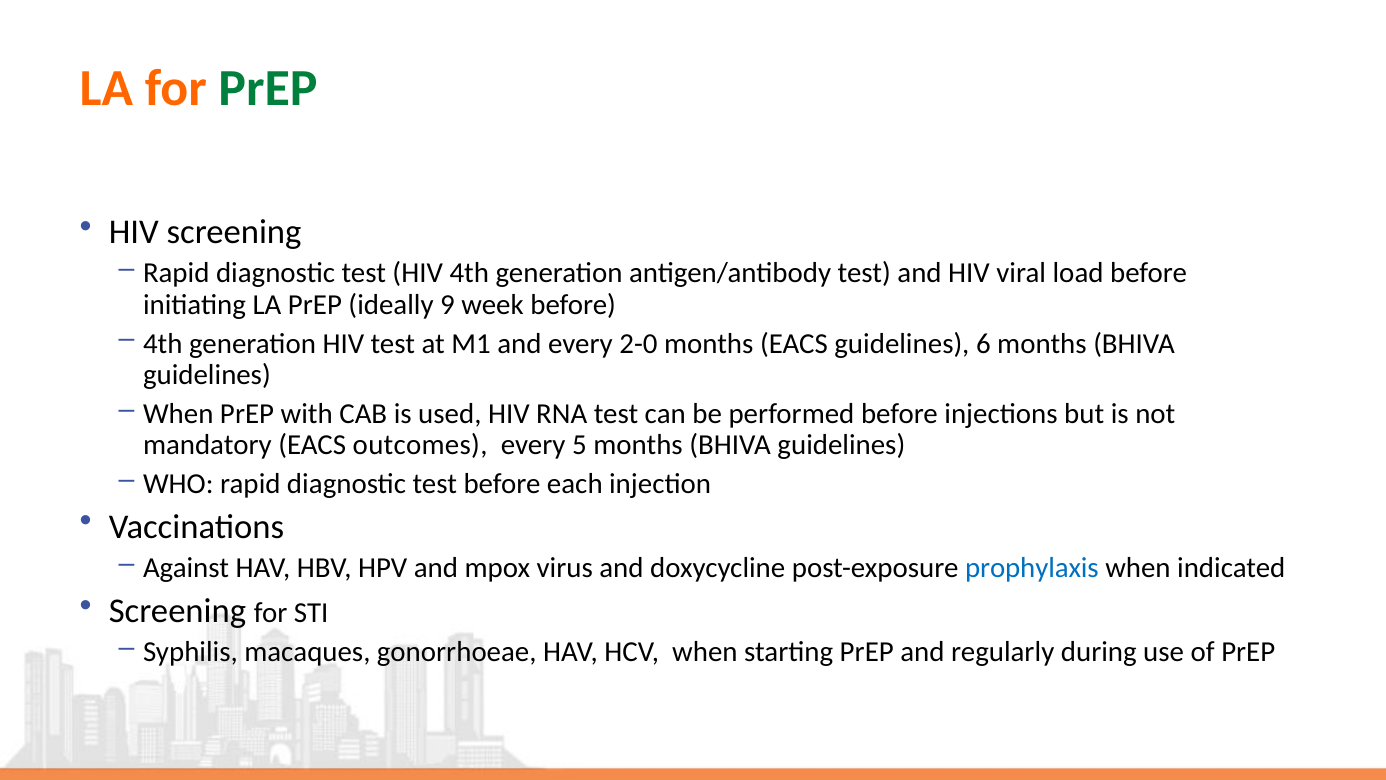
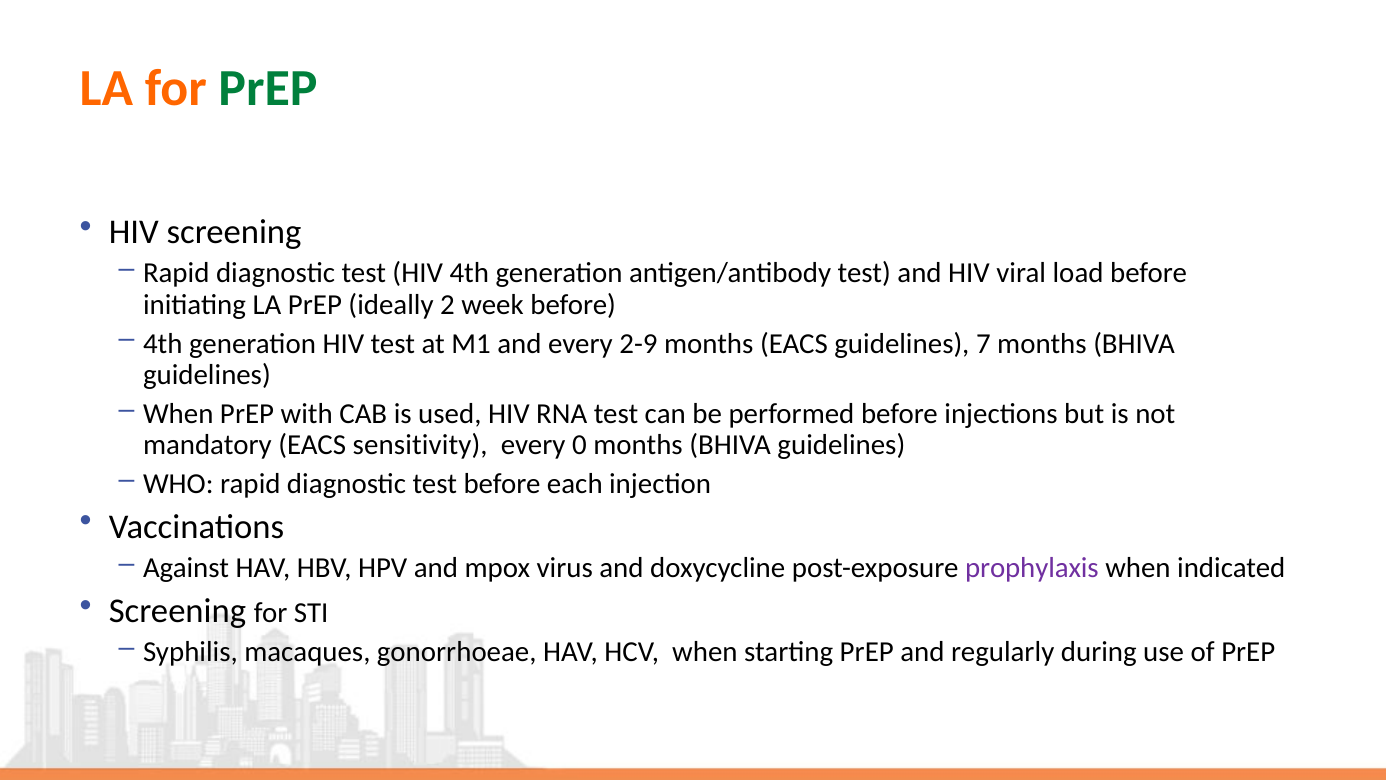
9: 9 -> 2 (448, 304)
2-0: 2-0 -> 2-9 (638, 343)
6: 6 -> 7 (983, 343)
outcomes: outcomes -> sensitivity (420, 445)
5: 5 -> 0 (579, 445)
prophylaxis colour: blue -> purple (1032, 568)
